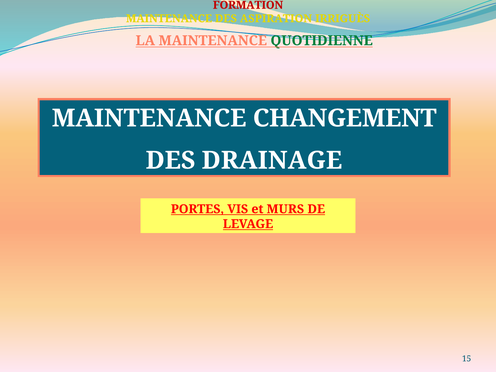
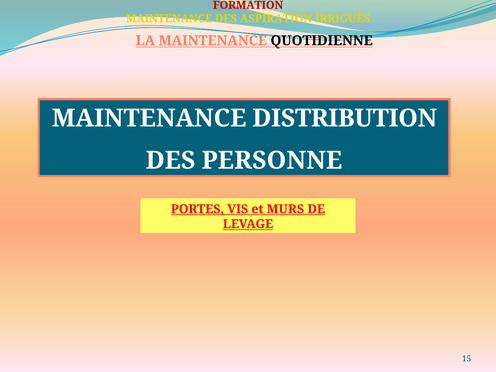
QUOTIDIENNE colour: green -> black (322, 41)
CHANGEMENT: CHANGEMENT -> DISTRIBUTION (345, 118)
DRAINAGE: DRAINAGE -> PERSONNE (272, 160)
